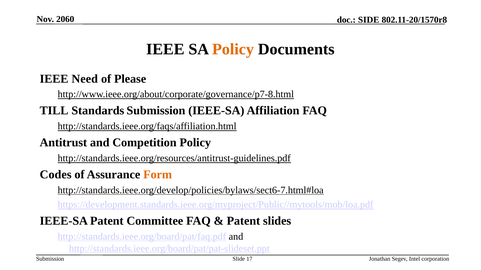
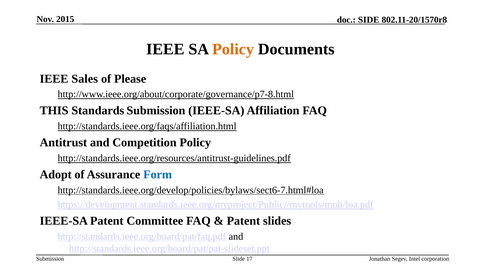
2060: 2060 -> 2015 (65, 19)
Need: Need -> Sales (85, 79)
TILL: TILL -> THIS (54, 111)
Codes: Codes -> Adopt (56, 175)
Form colour: orange -> blue (158, 175)
